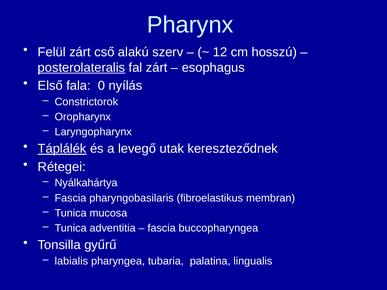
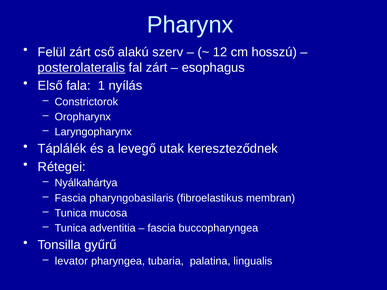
0: 0 -> 1 (101, 86)
Táplálék underline: present -> none (62, 149)
labialis: labialis -> levator (71, 261)
